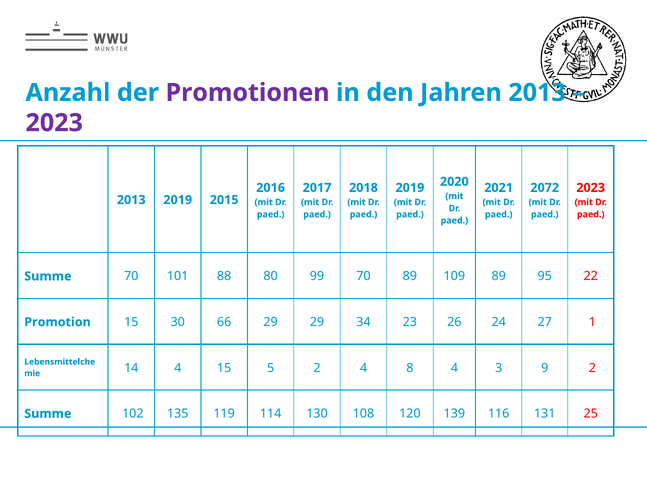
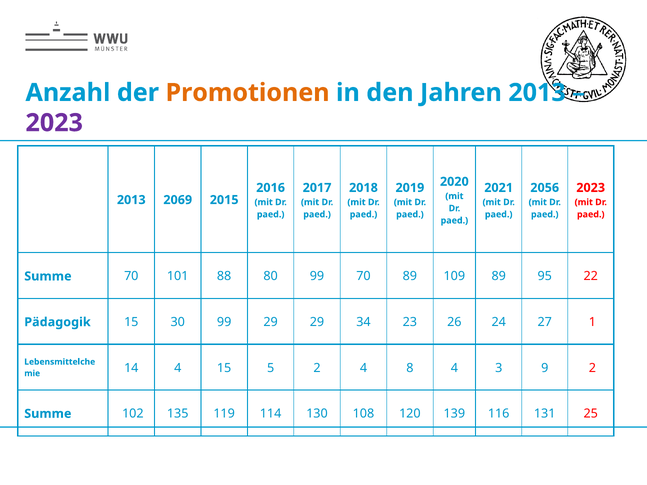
Promotionen colour: purple -> orange (248, 93)
2072: 2072 -> 2056 (545, 188)
2013 2019: 2019 -> 2069 (178, 200)
Promotion: Promotion -> Pädagogik (57, 322)
30 66: 66 -> 99 (224, 322)
